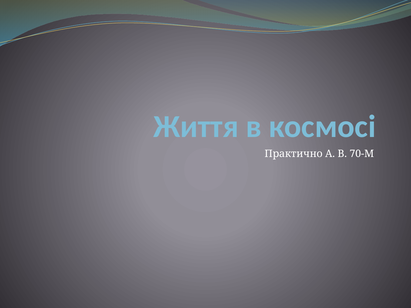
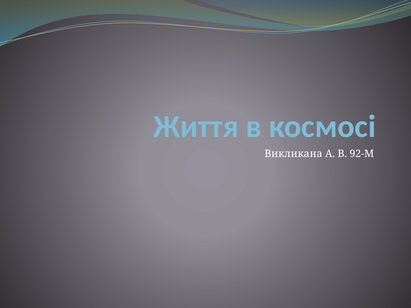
Практично: Практично -> Викликана (294, 154)
70-М: 70-М -> 92-М (362, 154)
